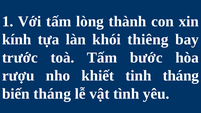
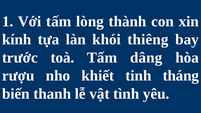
bước: bước -> dâng (146, 58)
biến tháng: tháng -> thanh (52, 94)
